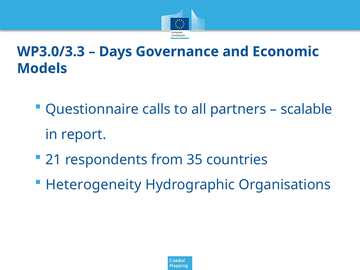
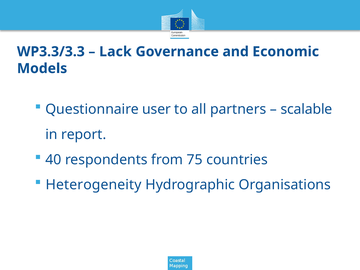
WP3.0/3.3: WP3.0/3.3 -> WP3.3/3.3 (51, 52)
Days: Days -> Lack (115, 52)
calls: calls -> user (157, 109)
21: 21 -> 40 (53, 160)
35: 35 -> 75 (195, 160)
